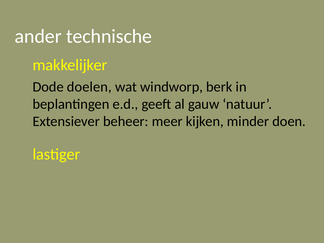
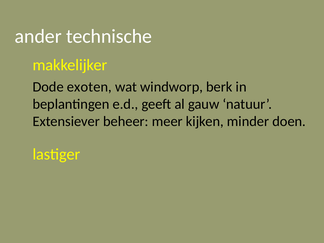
doelen: doelen -> exoten (89, 87)
